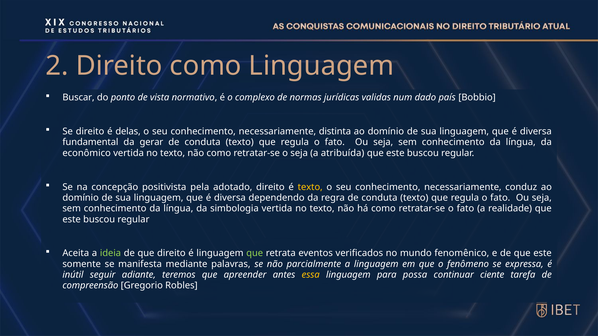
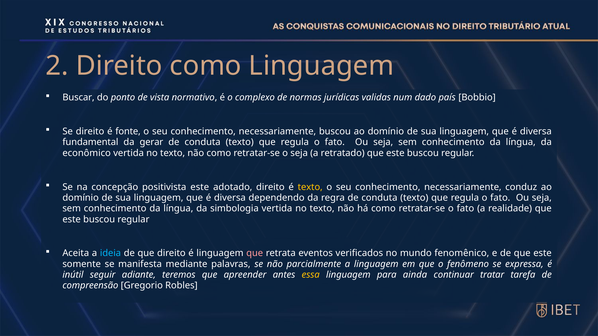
delas: delas -> fonte (128, 132)
necessariamente distinta: distinta -> buscou (335, 132)
atribuída: atribuída -> retratado (343, 153)
positivista pela: pela -> este (200, 187)
ideia colour: light green -> light blue (110, 253)
que colour: light green -> pink (255, 253)
possa: possa -> ainda (415, 275)
ciente: ciente -> tratar (492, 275)
